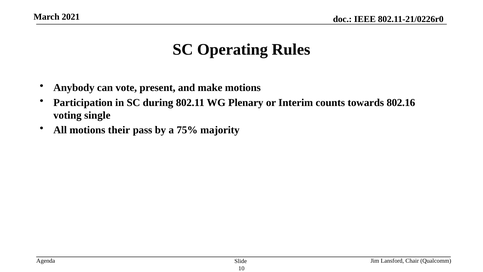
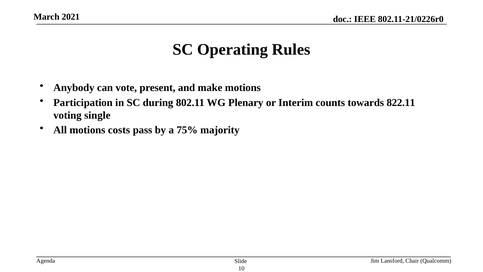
802.16: 802.16 -> 822.11 (401, 102)
their: their -> costs (119, 130)
